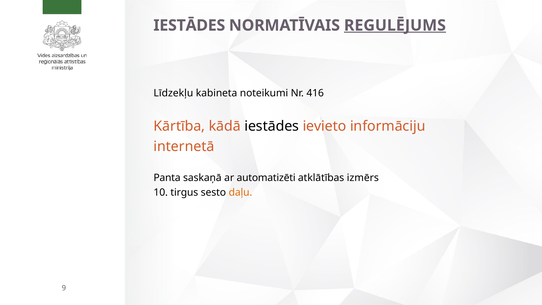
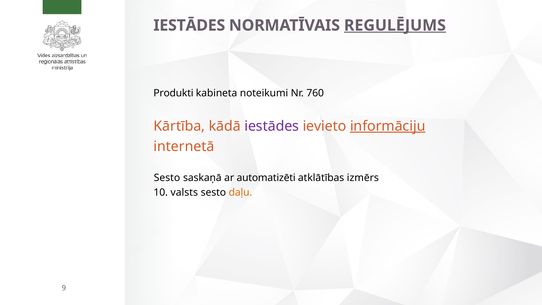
Līdzekļu: Līdzekļu -> Produkti (173, 93)
416: 416 -> 760 (315, 93)
iestādes colour: black -> purple (272, 126)
informāciju underline: none -> present (388, 126)
Panta: Panta -> Sesto (167, 178)
tirgus: tirgus -> valsts (184, 192)
